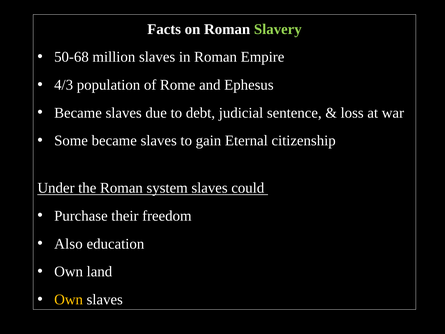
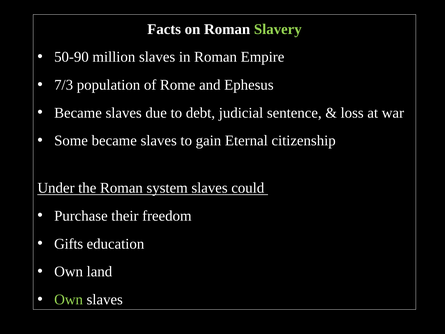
50-68: 50-68 -> 50-90 (71, 57)
4/3: 4/3 -> 7/3 (64, 85)
Also: Also -> Gifts (69, 244)
Own colour: yellow -> light green (69, 299)
